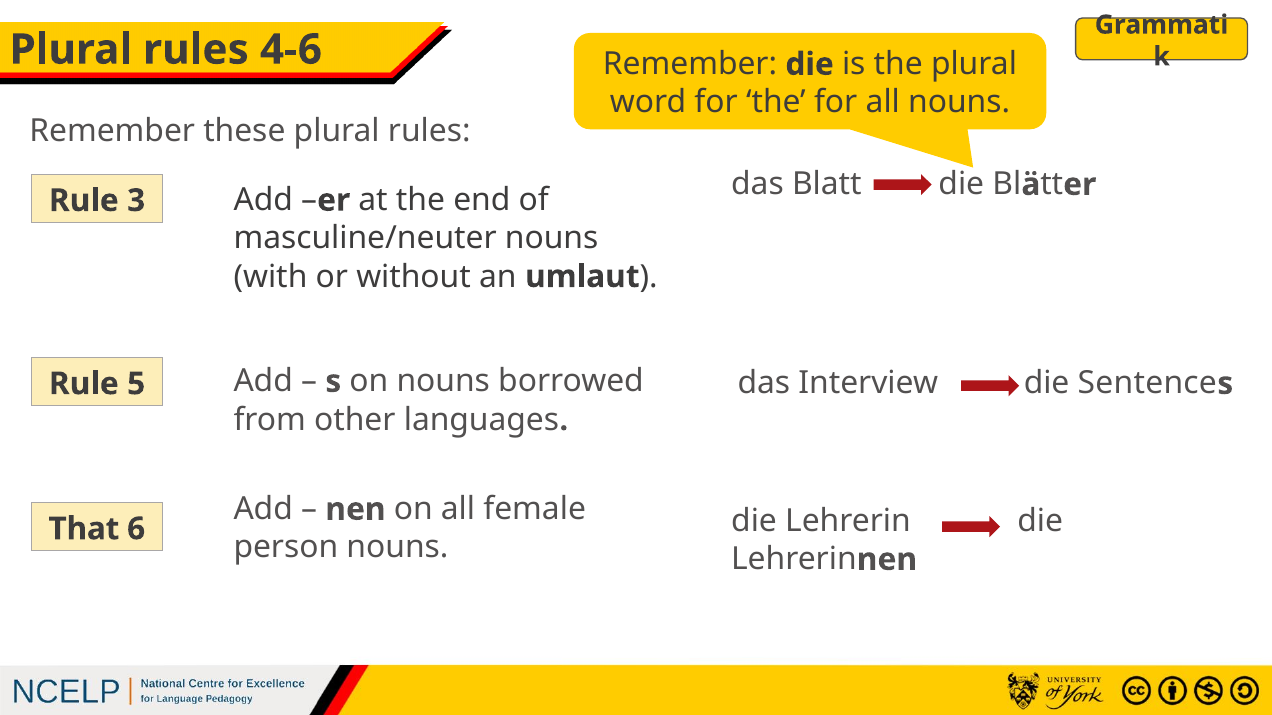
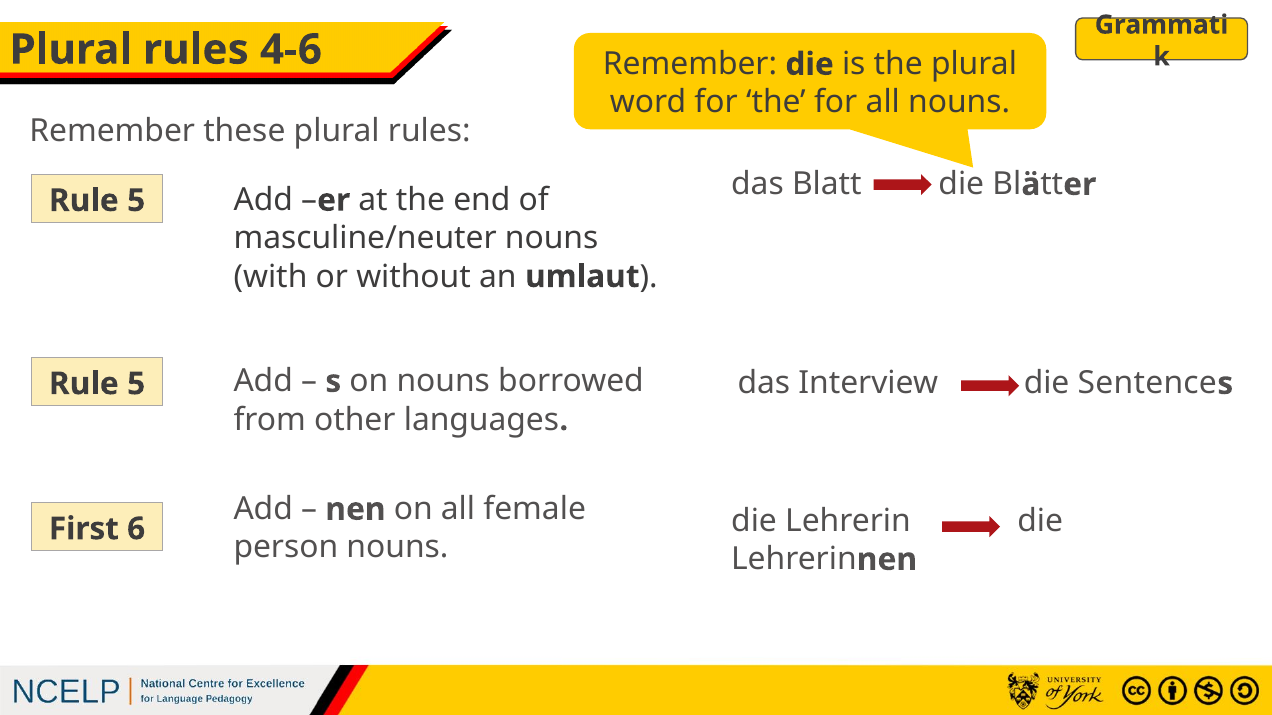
3: 3 -> 5 (136, 201)
That: That -> First (84, 529)
